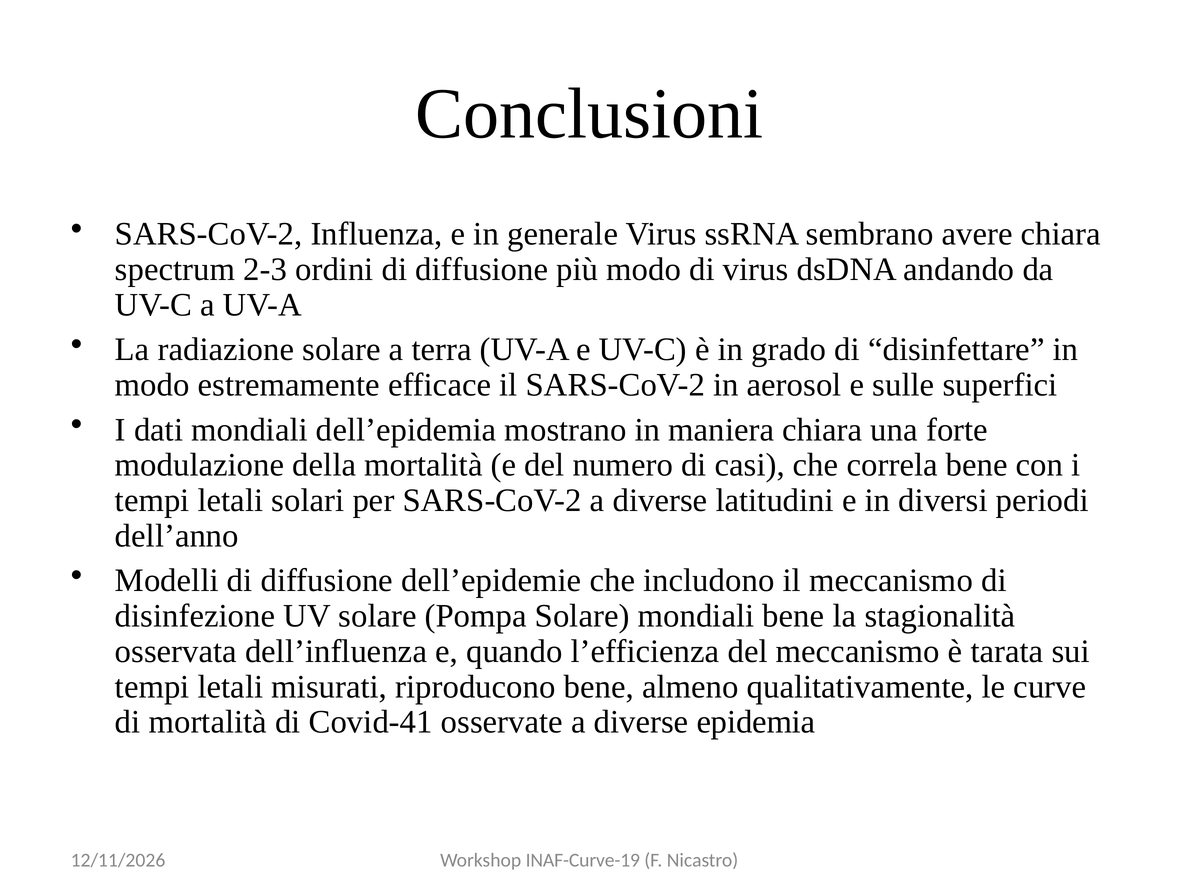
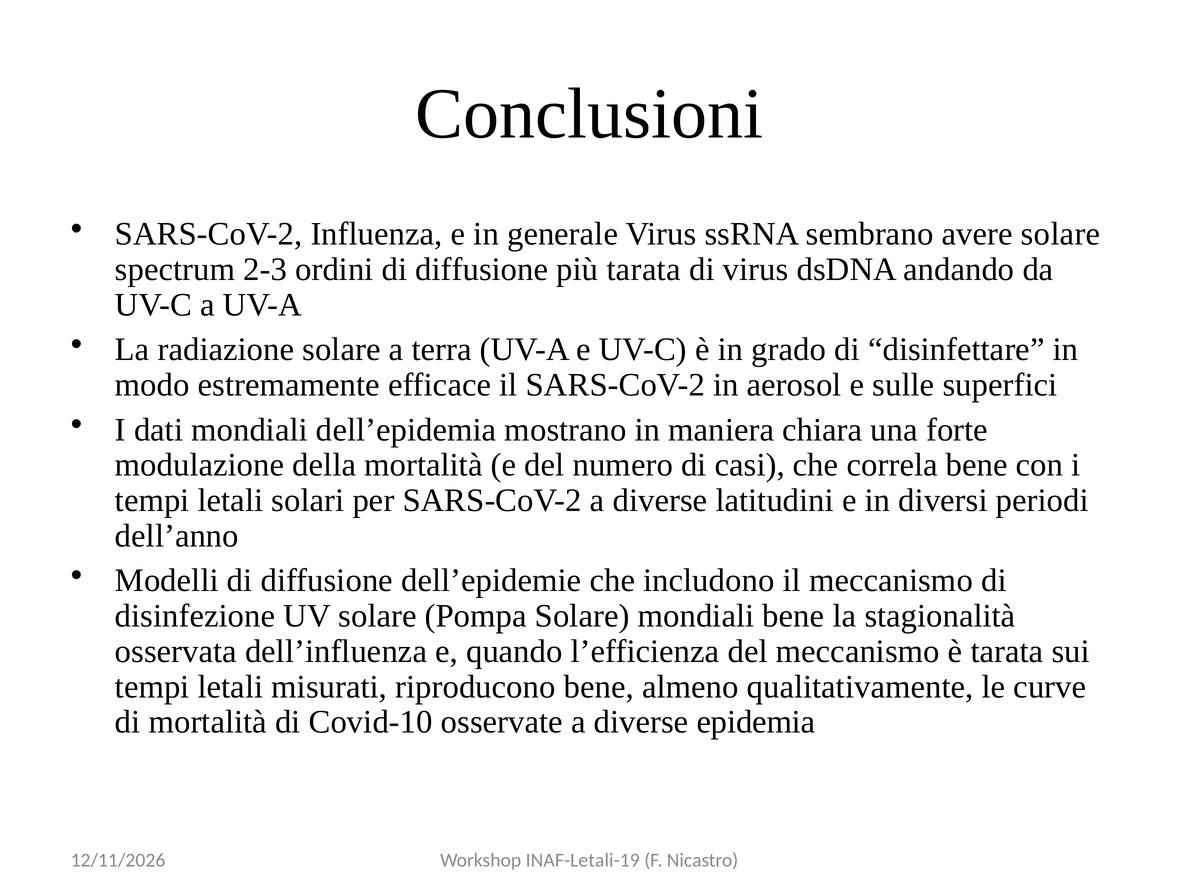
avere chiara: chiara -> solare (1061, 234)
più modo: modo -> tarata (644, 270)
Covid-41: Covid-41 -> Covid-10 (371, 722)
INAF-Curve-19: INAF-Curve-19 -> INAF-Letali-19 (583, 860)
